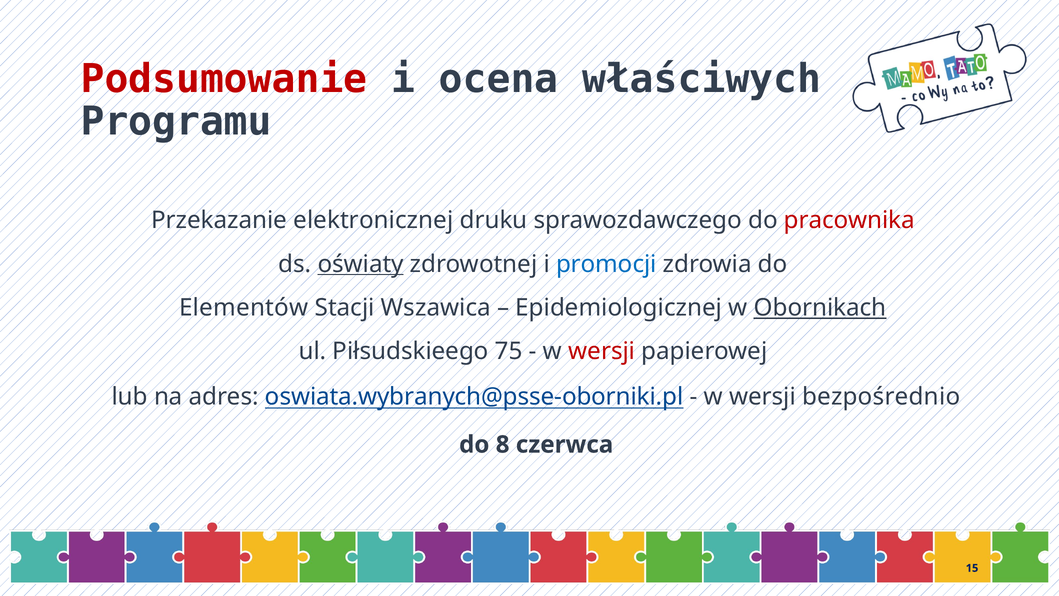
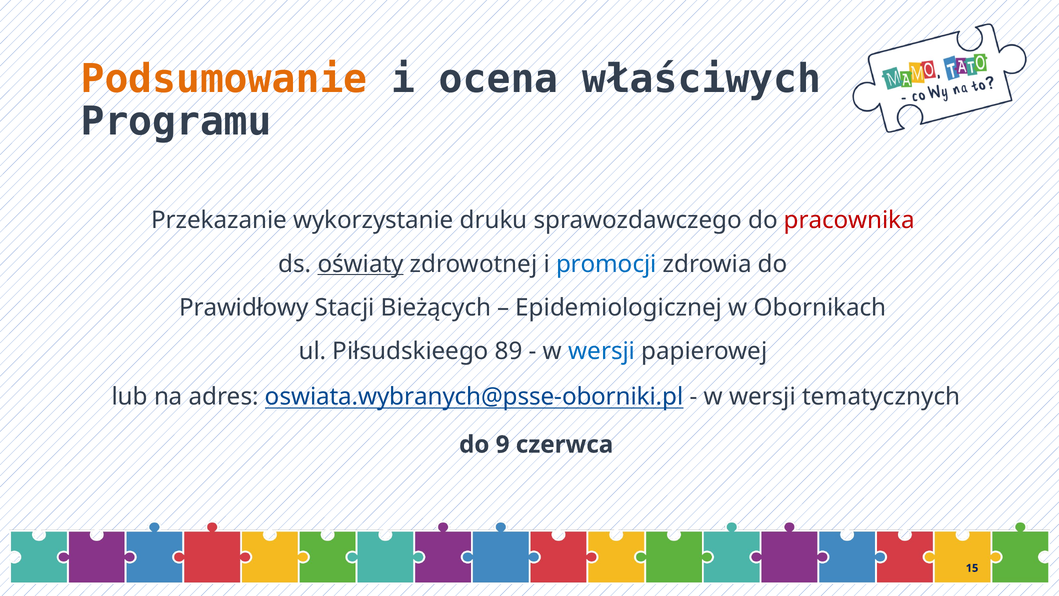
Podsumowanie colour: red -> orange (224, 79)
elektronicznej: elektronicznej -> wykorzystanie (373, 220)
Elementów: Elementów -> Prawidłowy (244, 308)
Wszawica: Wszawica -> Bieżących (436, 308)
Obornikach underline: present -> none (820, 308)
75: 75 -> 89 (509, 351)
wersji colour: red -> blue (602, 351)
bezpośrednio: bezpośrednio -> tematycznych (881, 397)
8: 8 -> 9 (503, 444)
